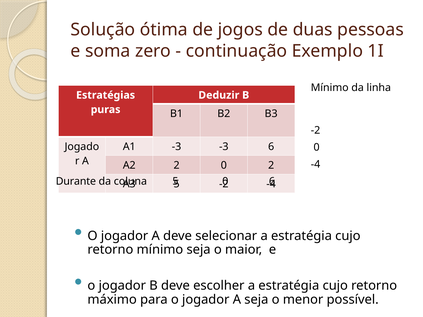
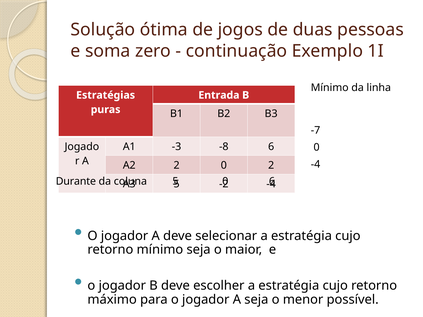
Deduzir: Deduzir -> Entrada (219, 95)
-2: -2 -> -7 (316, 130)
-3 -3: -3 -> -8 (224, 147)
